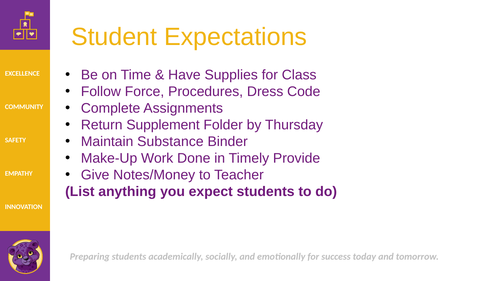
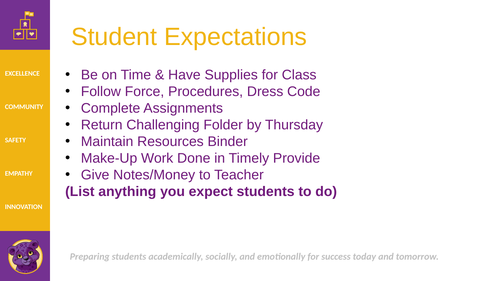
Supplement: Supplement -> Challenging (163, 125)
Substance: Substance -> Resources (170, 142)
